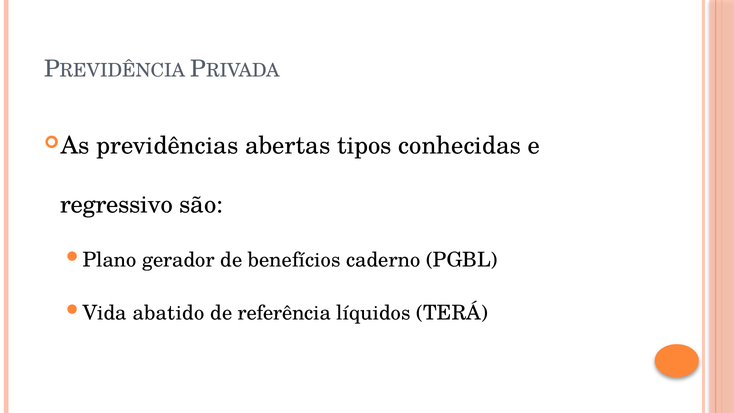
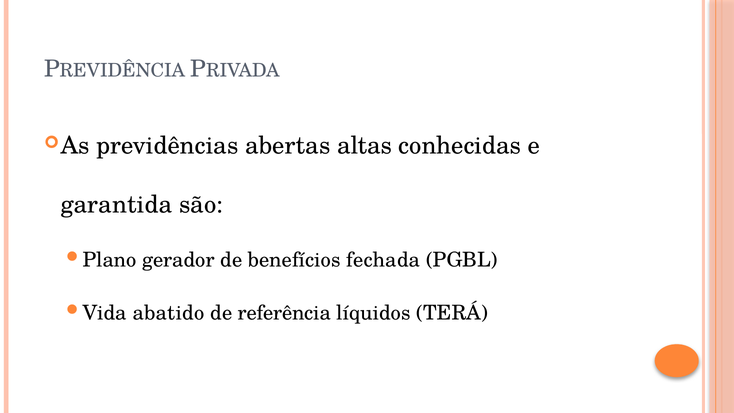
tipos: tipos -> altas (365, 146)
regressivo: regressivo -> garantida (116, 204)
caderno: caderno -> fechada (383, 260)
